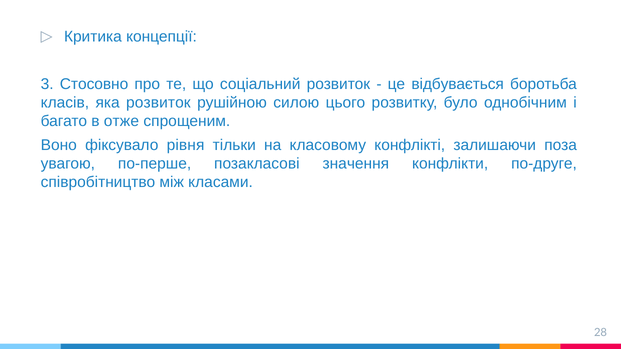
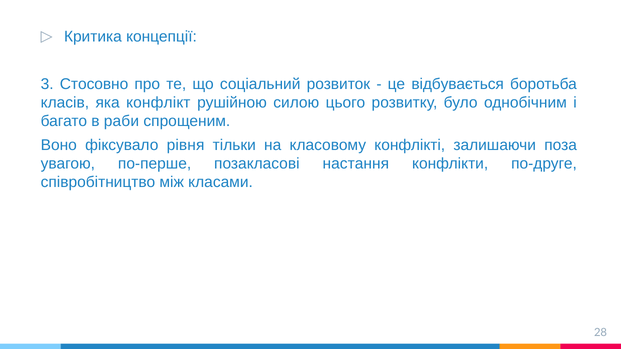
яка розвиток: розвиток -> конфлікт (158, 103)
отже: отже -> раби (121, 121)
значення: значення -> настання (356, 164)
